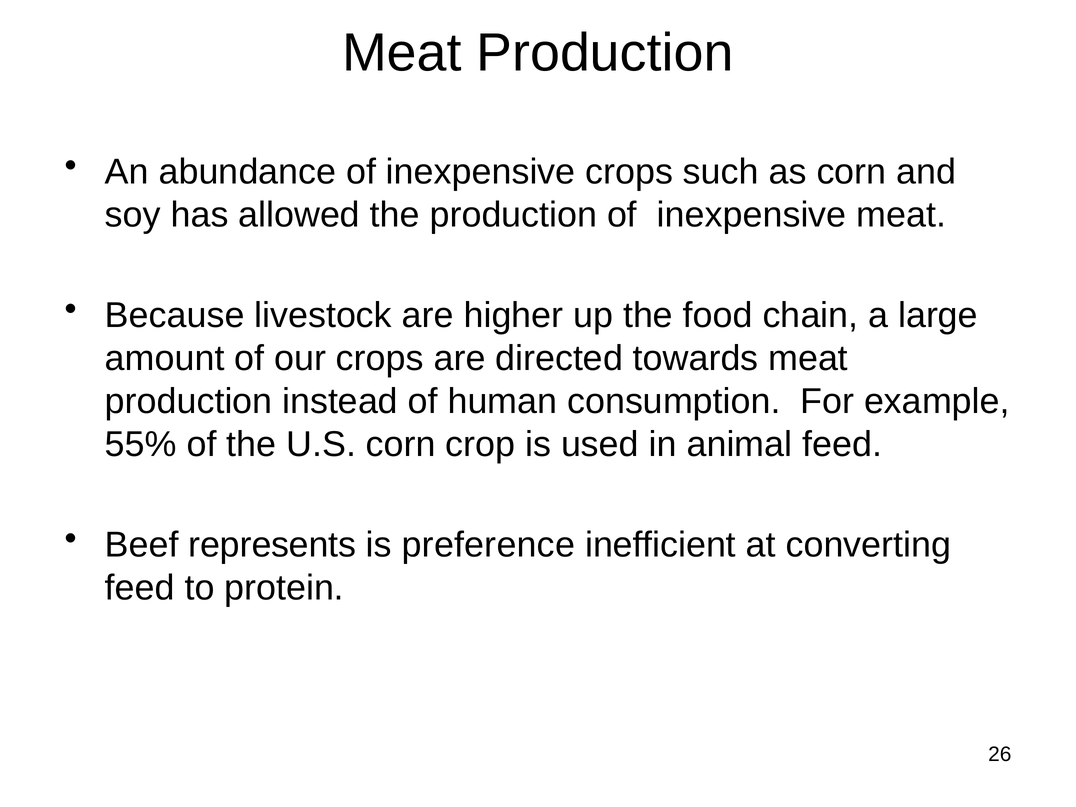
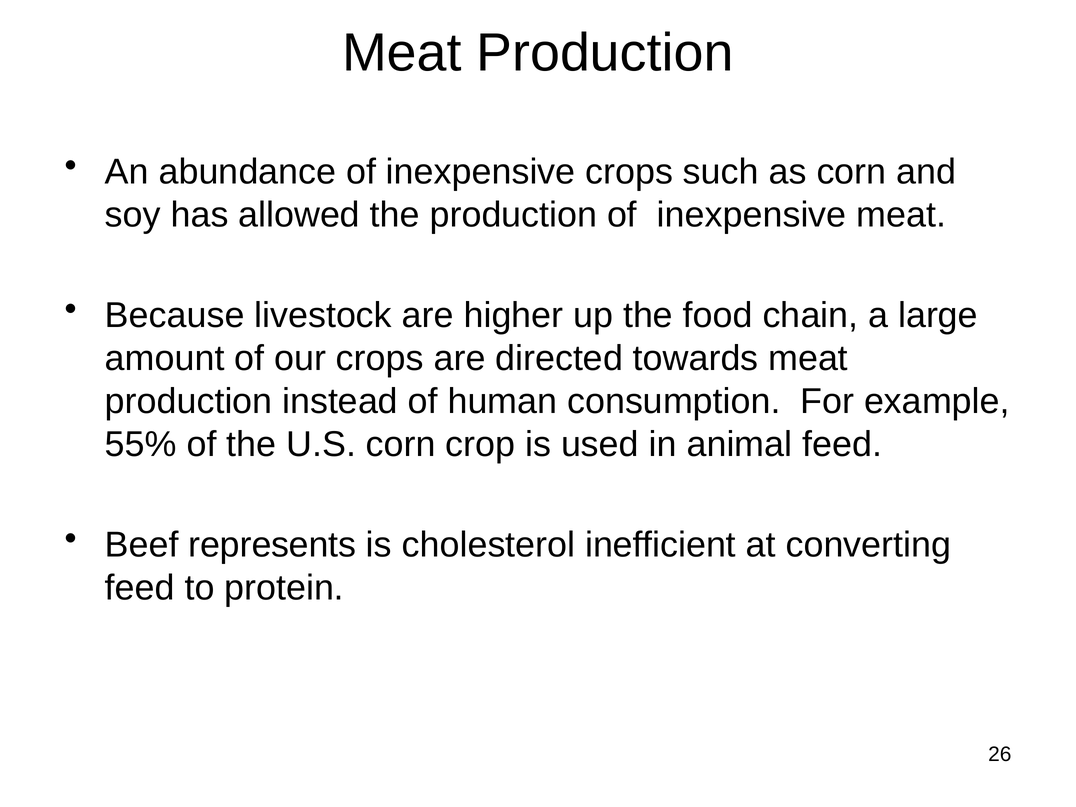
preference: preference -> cholesterol (488, 545)
